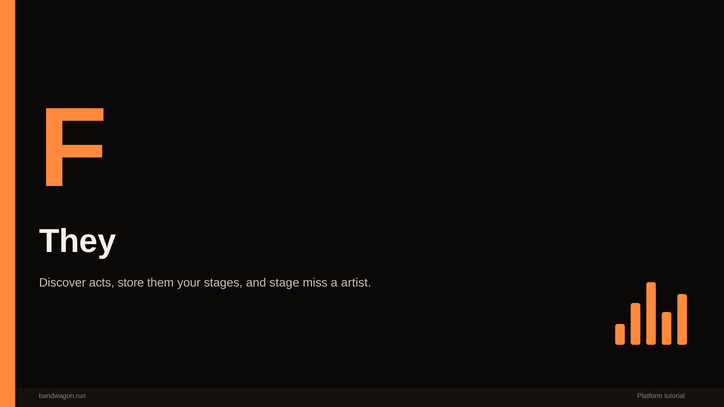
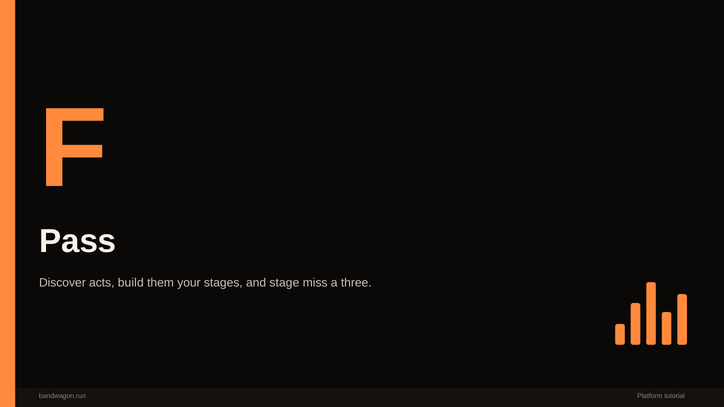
They: They -> Pass (78, 241)
store: store -> build (131, 283)
artist: artist -> three (356, 283)
